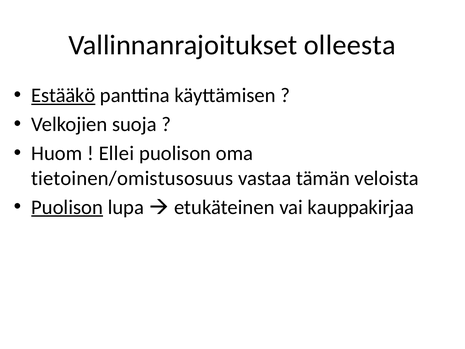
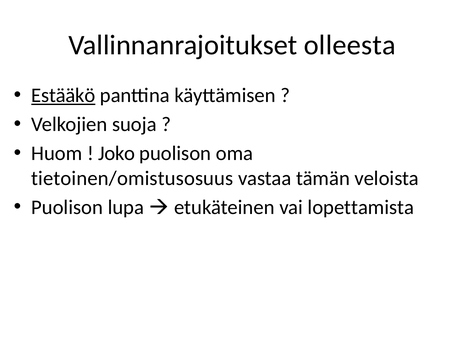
Ellei: Ellei -> Joko (117, 153)
Puolison underline: present -> none (67, 207)
kauppakirjaa: kauppakirjaa -> lopettamista (361, 207)
